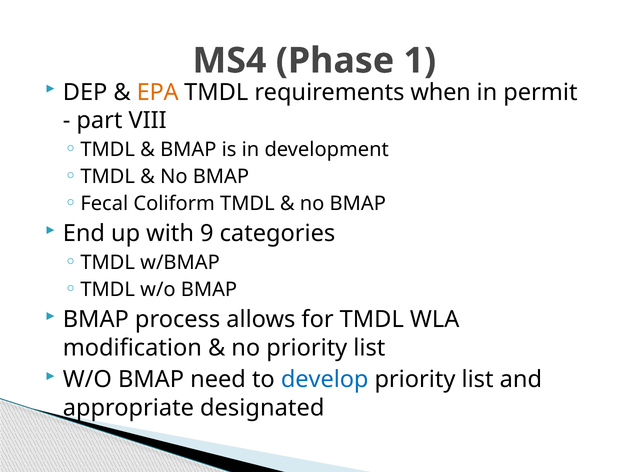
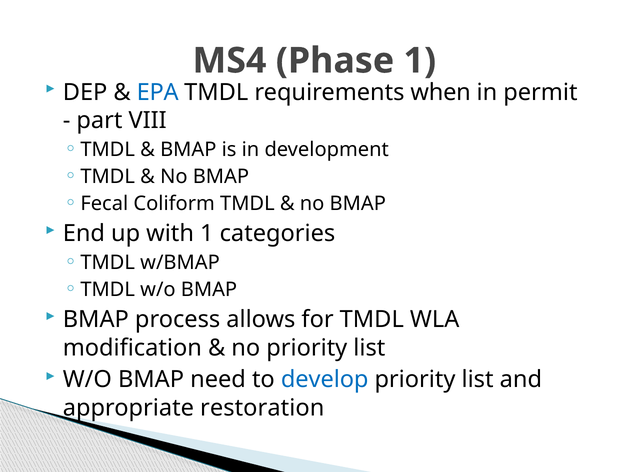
EPA colour: orange -> blue (158, 92)
with 9: 9 -> 1 (207, 233)
designated: designated -> restoration (262, 408)
